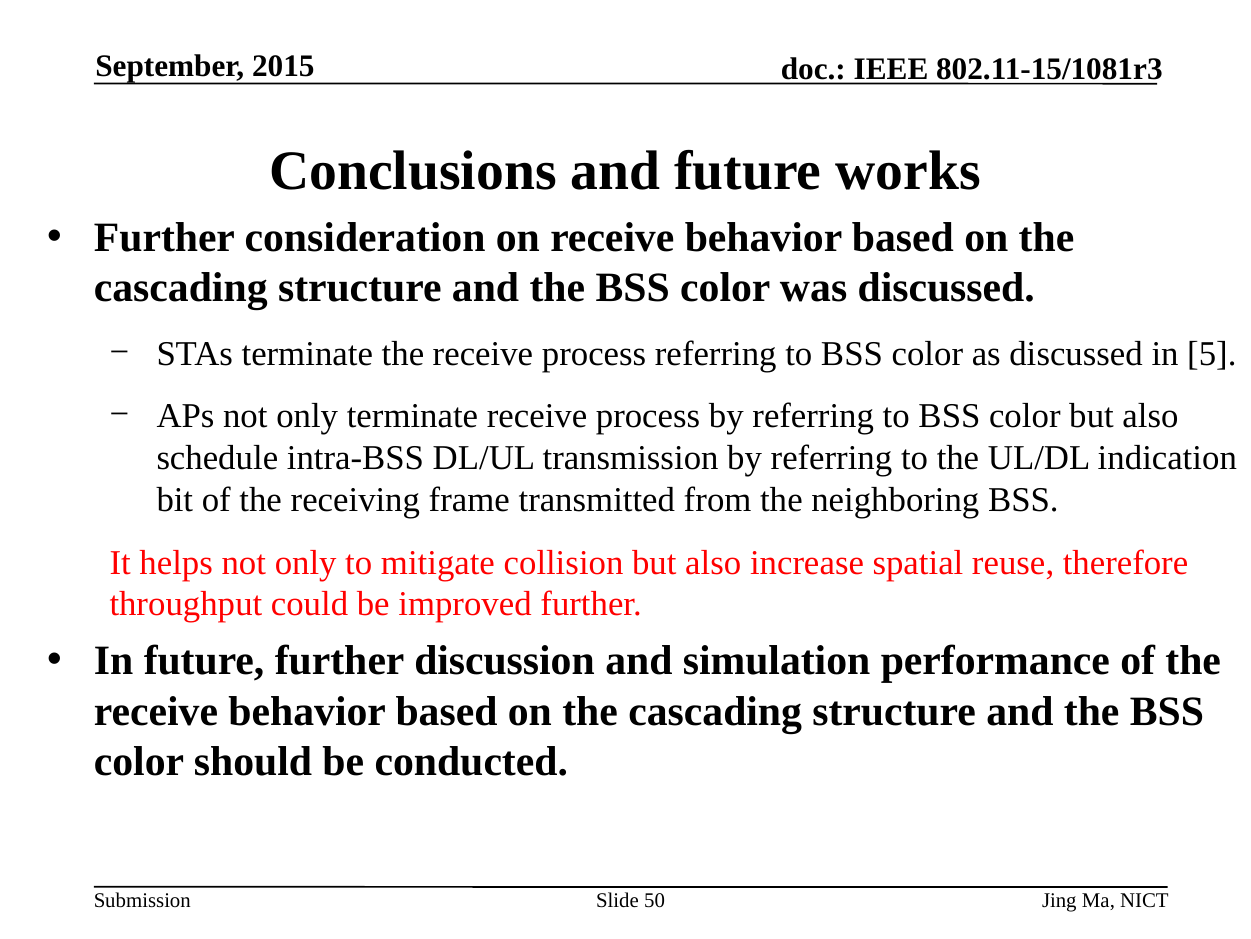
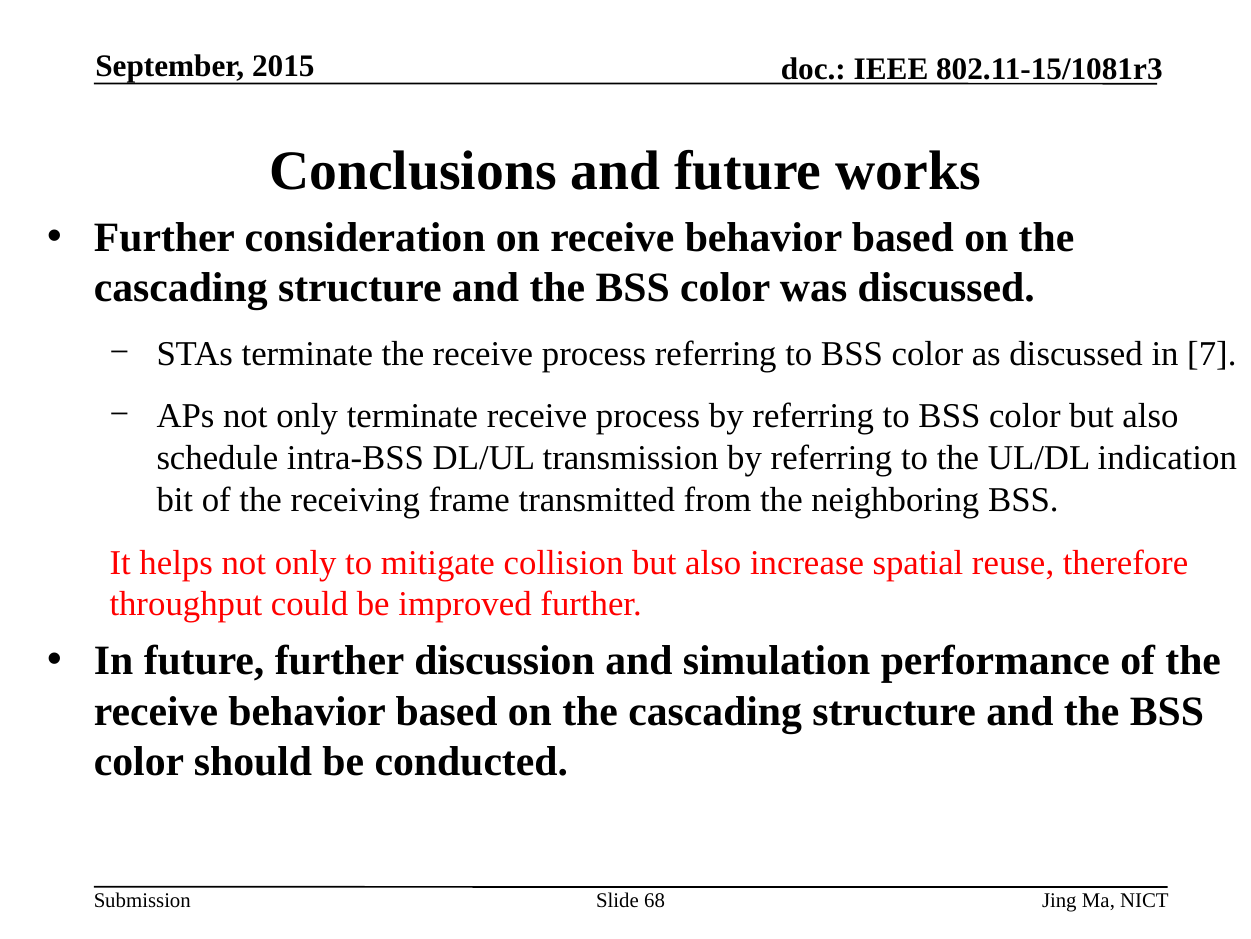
5: 5 -> 7 (1212, 354)
50: 50 -> 68 (655, 900)
